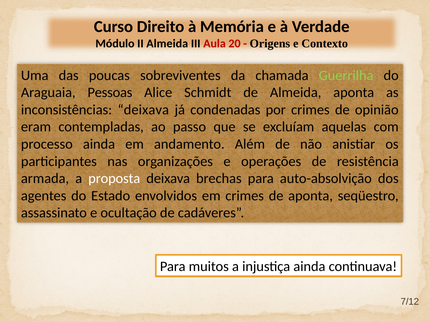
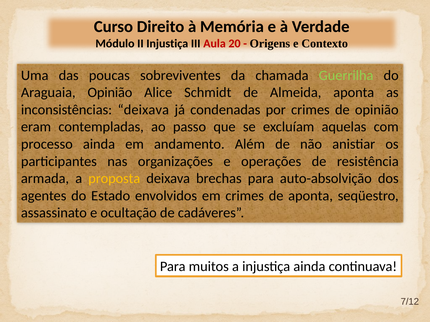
II Almeida: Almeida -> Injustiça (167, 44)
Araguaia Pessoas: Pessoas -> Opinião (110, 93)
proposta colour: white -> yellow (114, 179)
